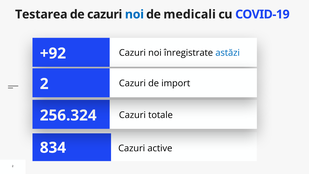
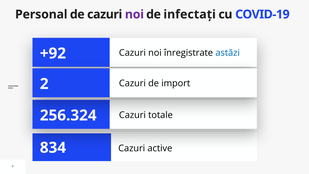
Testarea: Testarea -> Personal (41, 14)
noi colour: blue -> purple (134, 14)
medicali: medicali -> infectați (190, 14)
